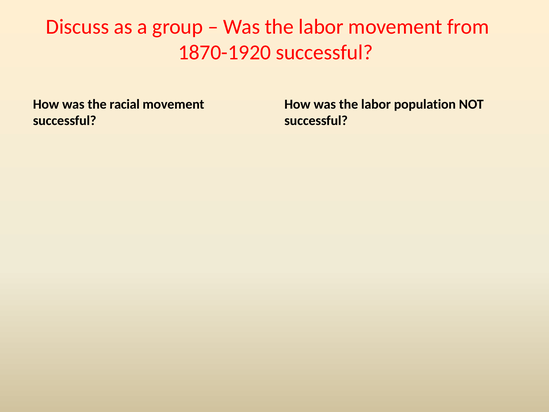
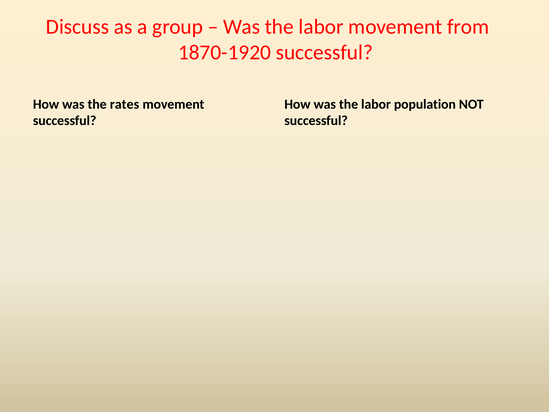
racial: racial -> rates (124, 104)
